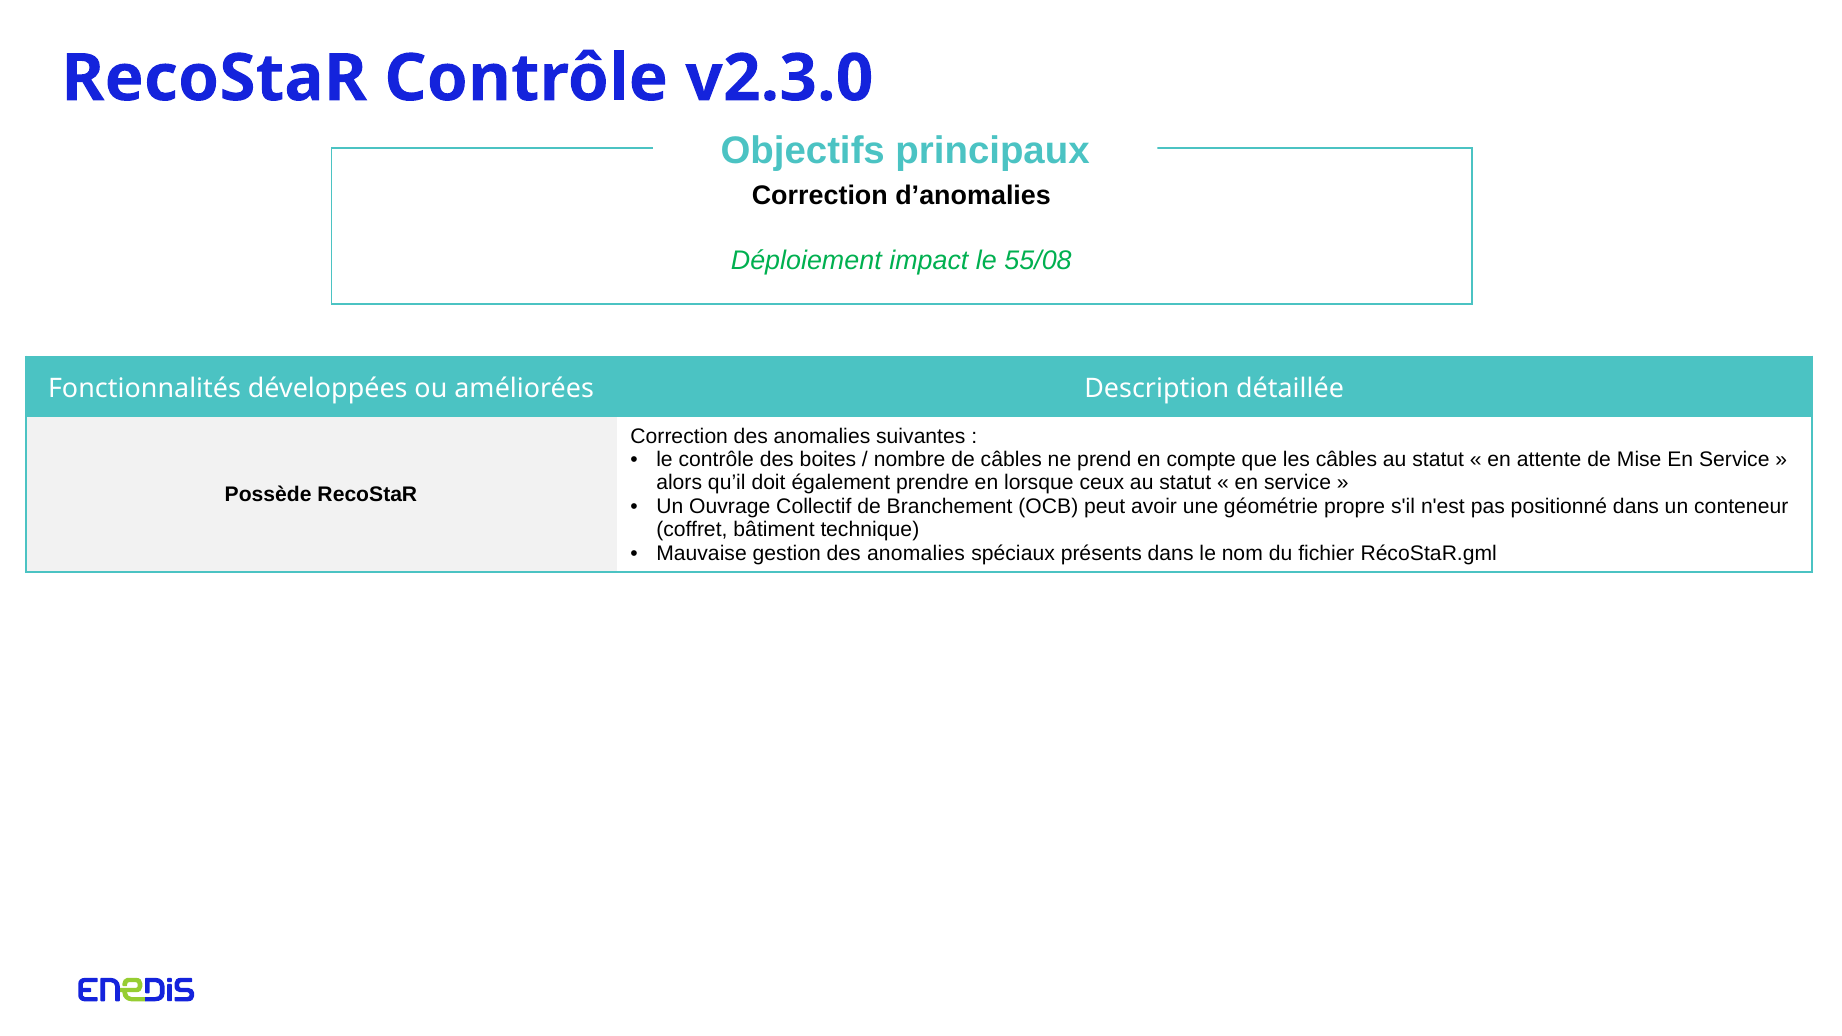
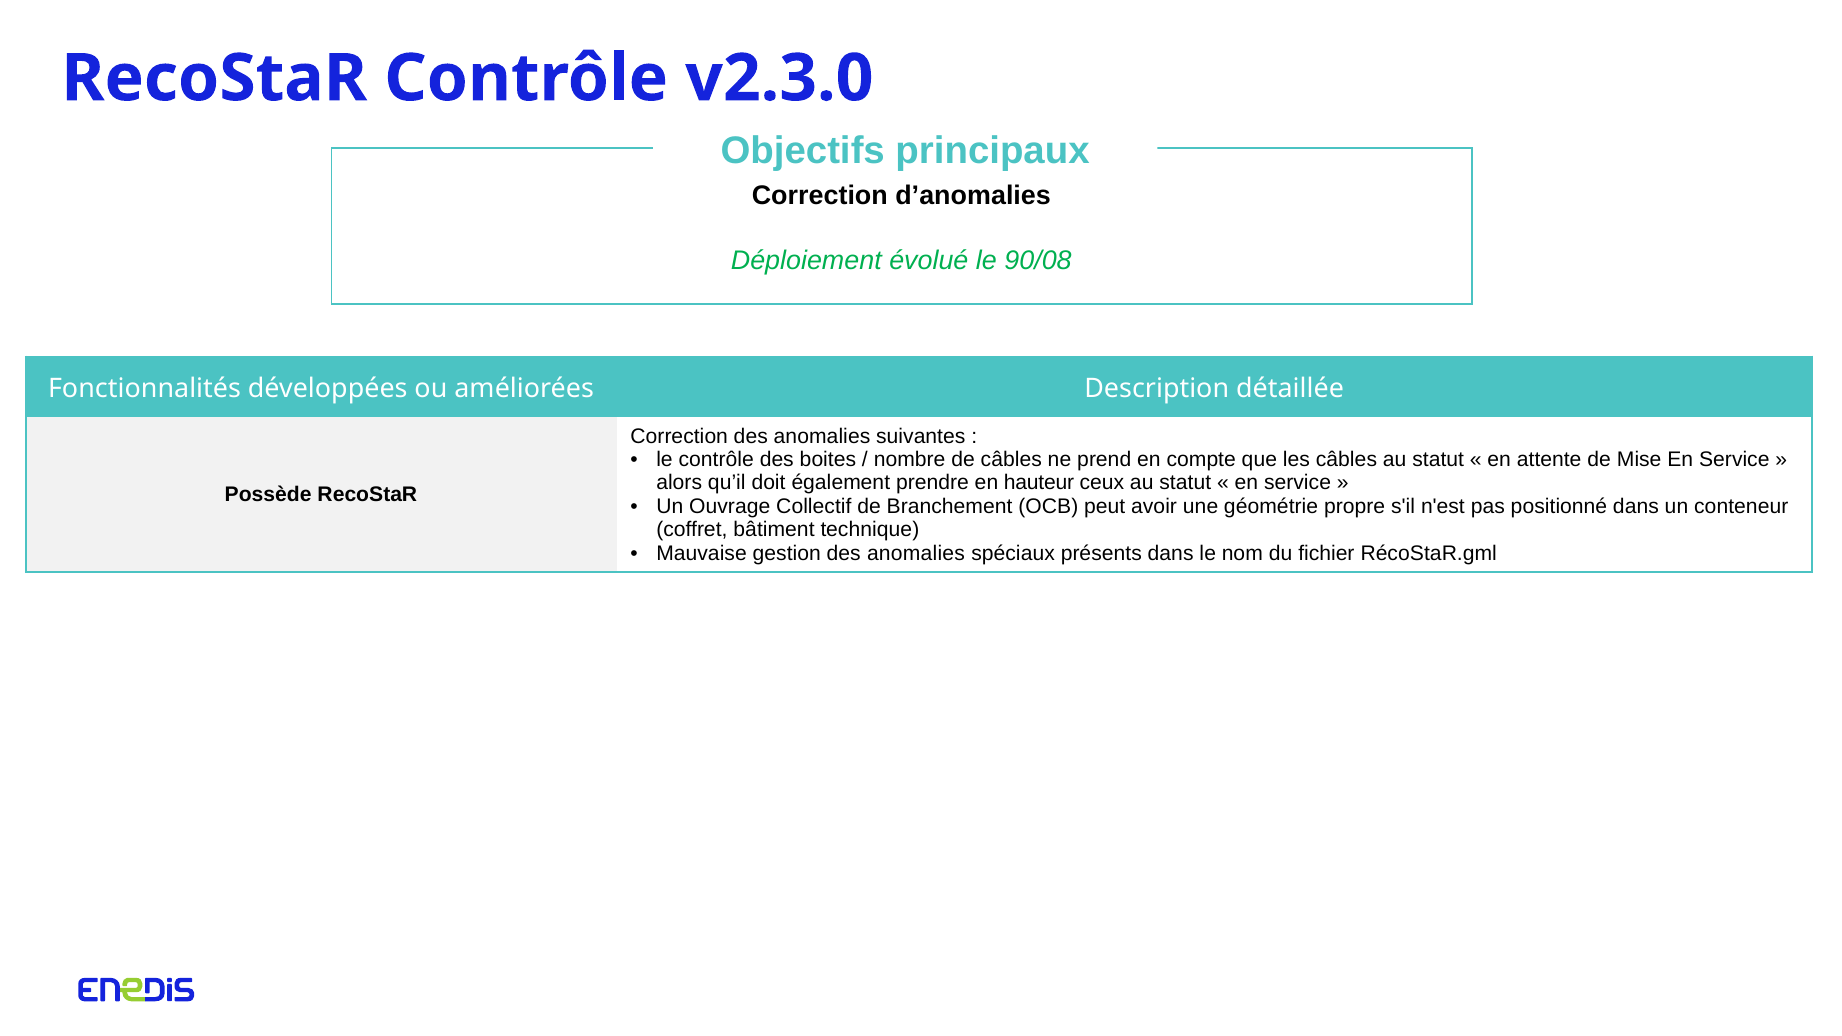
impact: impact -> évolué (929, 260)
55/08: 55/08 -> 90/08 (1038, 260)
lorsque: lorsque -> hauteur (1039, 483)
